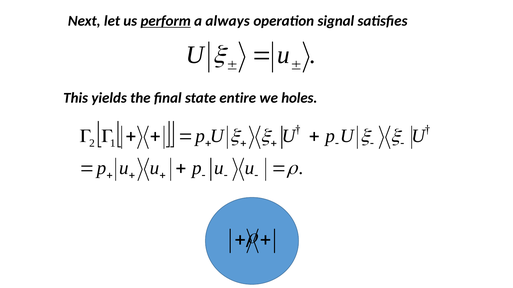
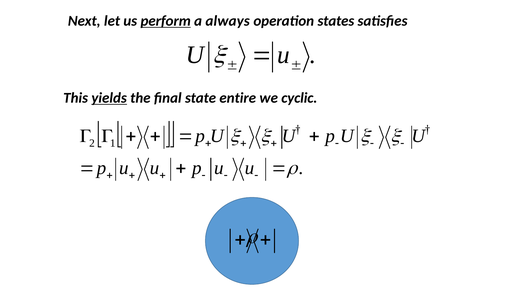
signal: signal -> states (336, 21)
yields underline: none -> present (109, 98)
holes: holes -> cyclic (299, 98)
